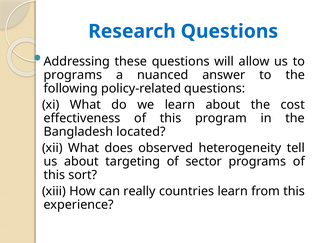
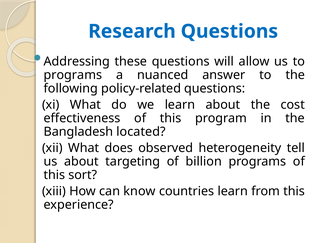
sector: sector -> billion (204, 161)
really: really -> know (139, 191)
